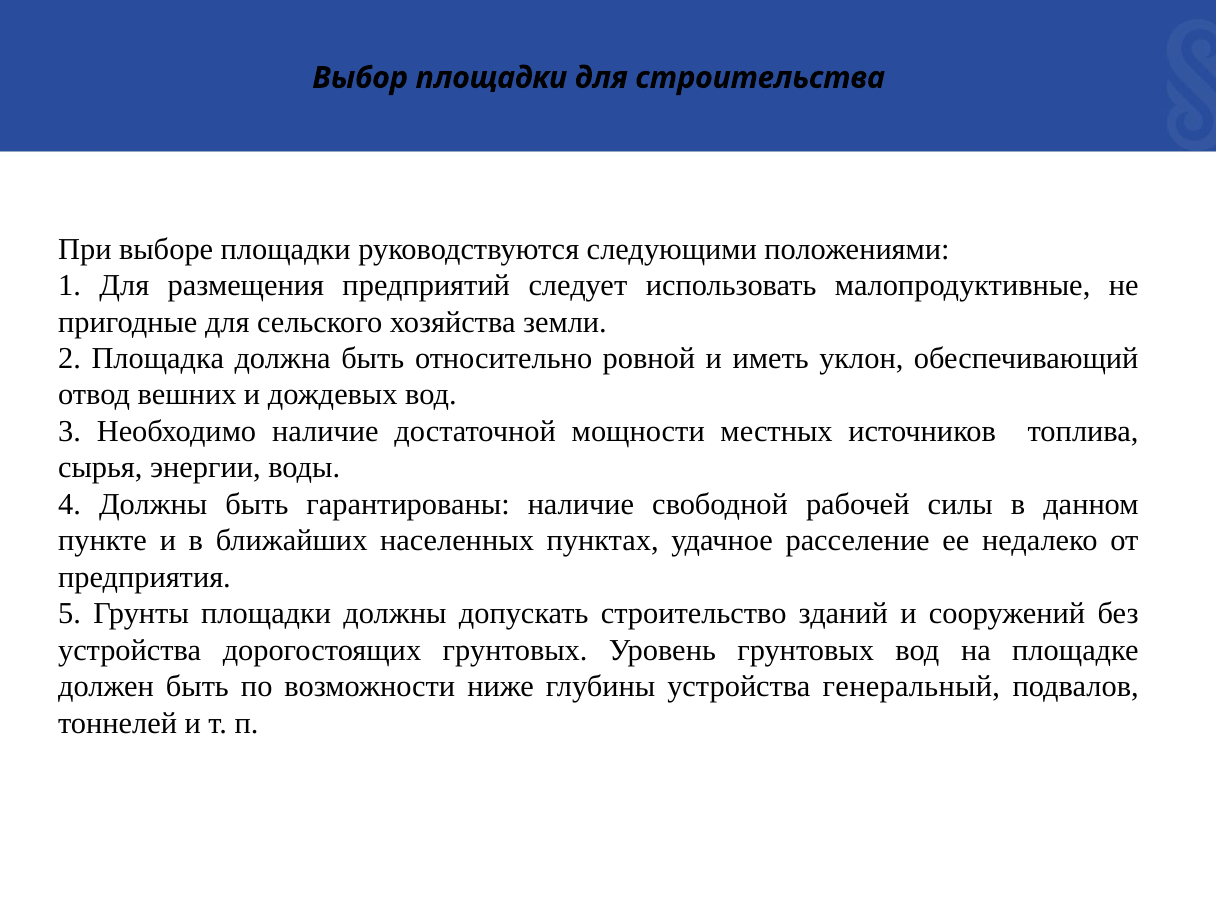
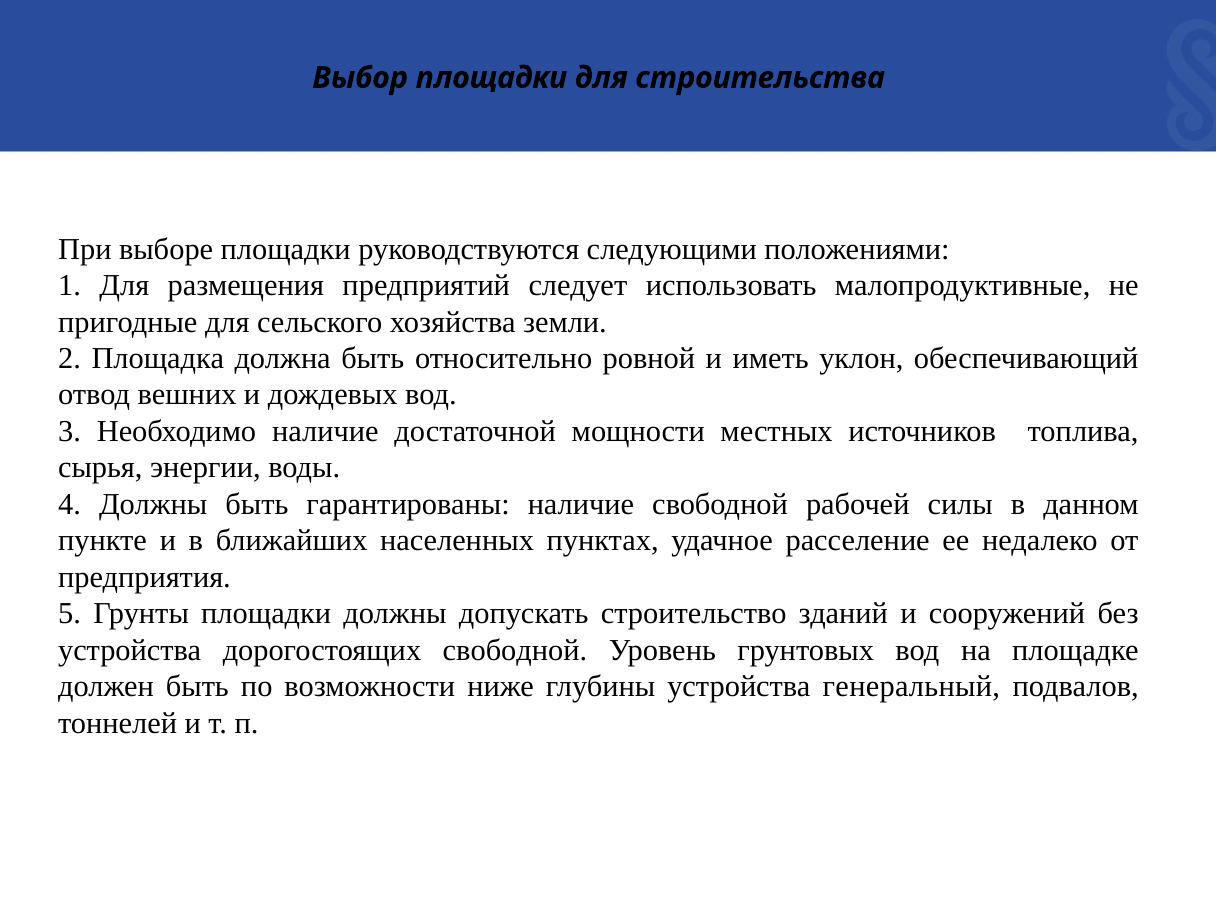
дорогостоящих грунтовых: грунтовых -> свободной (515, 650)
